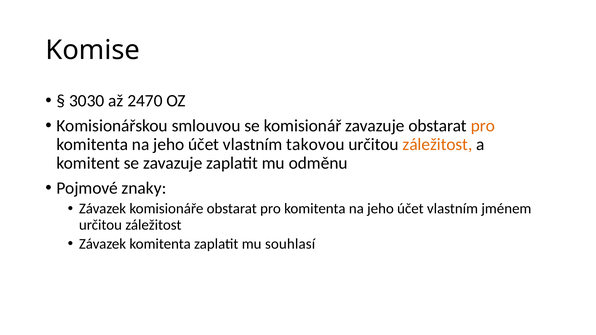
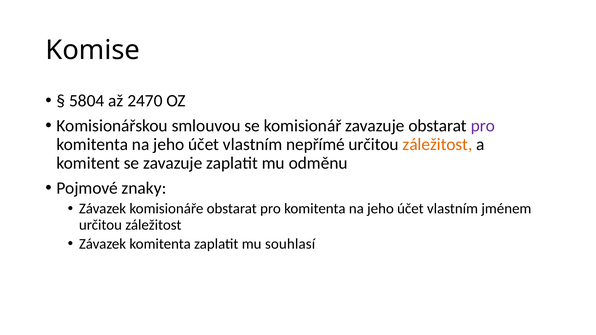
3030: 3030 -> 5804 (87, 101)
pro colour: orange -> purple (483, 126)
takovou: takovou -> nepřímé (316, 145)
